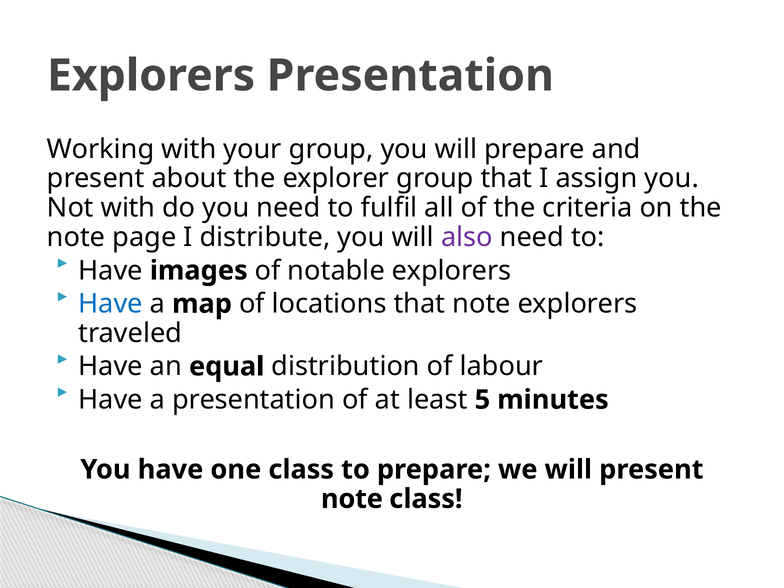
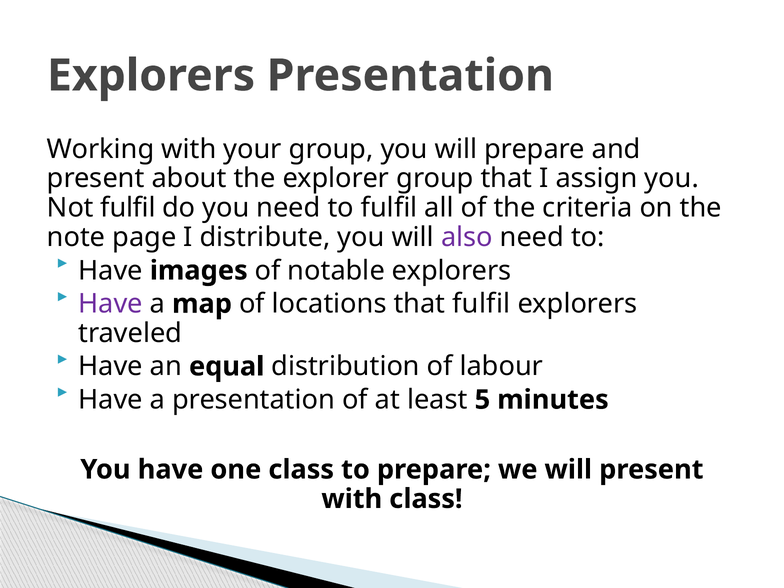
Not with: with -> fulfil (128, 208)
Have colour: blue -> purple (111, 304)
that note: note -> fulfil (481, 304)
note: note -> with (352, 499)
